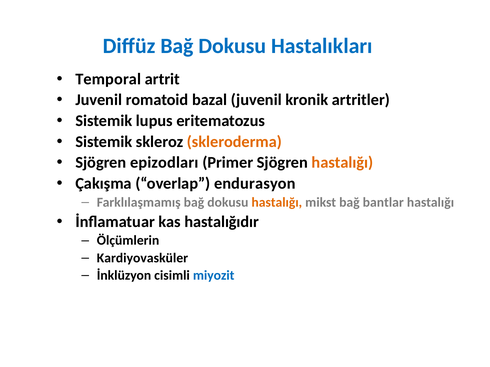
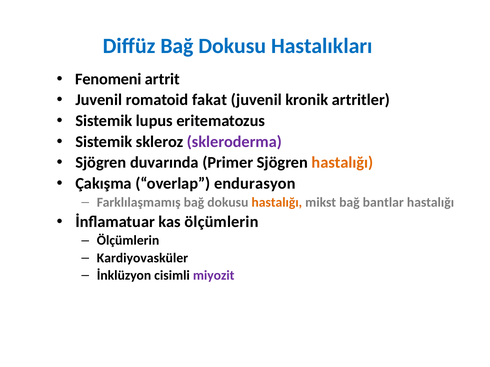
Temporal: Temporal -> Fenomeni (108, 79)
bazal: bazal -> fakat (210, 100)
skleroderma colour: orange -> purple (234, 142)
epizodları: epizodları -> duvarında (164, 163)
kas hastalığıdır: hastalığıdır -> ölçümlerin (222, 222)
miyozit colour: blue -> purple (214, 276)
